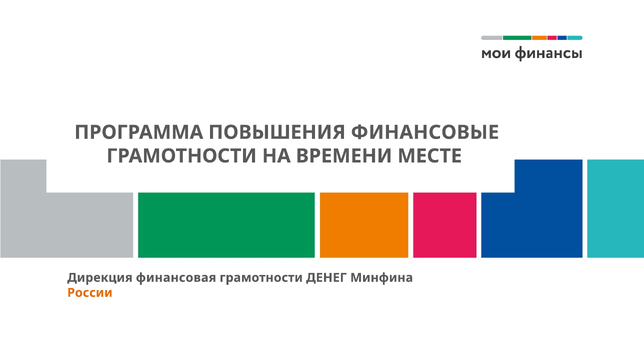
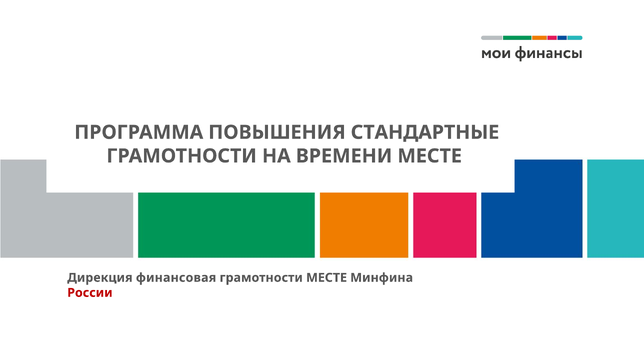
ФИНАНСОВЫЕ: ФИНАНСОВЫЕ -> СТАНДАРТНЫЕ (425, 132)
грамотности ДЕНЕГ: ДЕНЕГ -> МЕСТЕ (327, 278)
России colour: orange -> red (90, 293)
